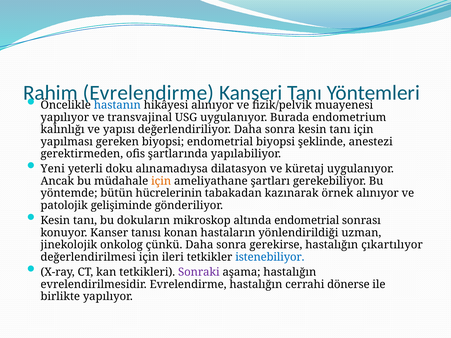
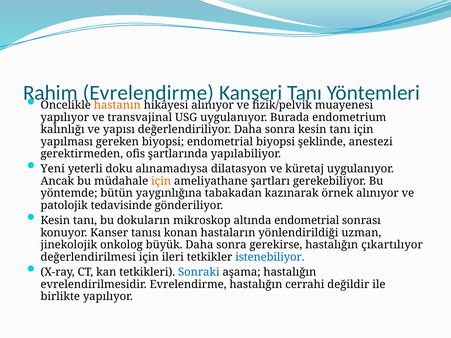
hastanın colour: blue -> orange (117, 105)
hücrelerinin: hücrelerinin -> yaygınlığına (169, 193)
gelişiminde: gelişiminde -> tedavisinde (121, 206)
çünkü: çünkü -> büyük (164, 245)
Sonraki colour: purple -> blue (199, 272)
dönerse: dönerse -> değildir (348, 284)
